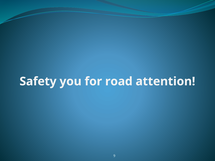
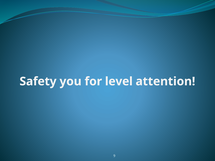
road: road -> level (119, 82)
